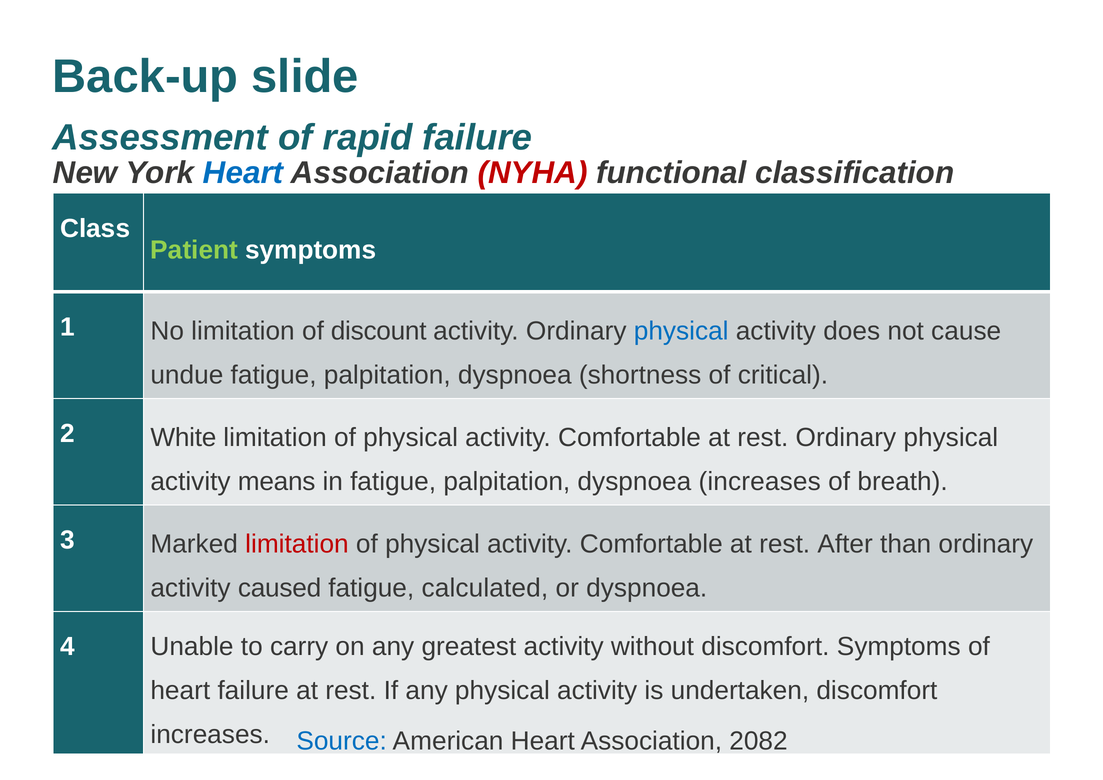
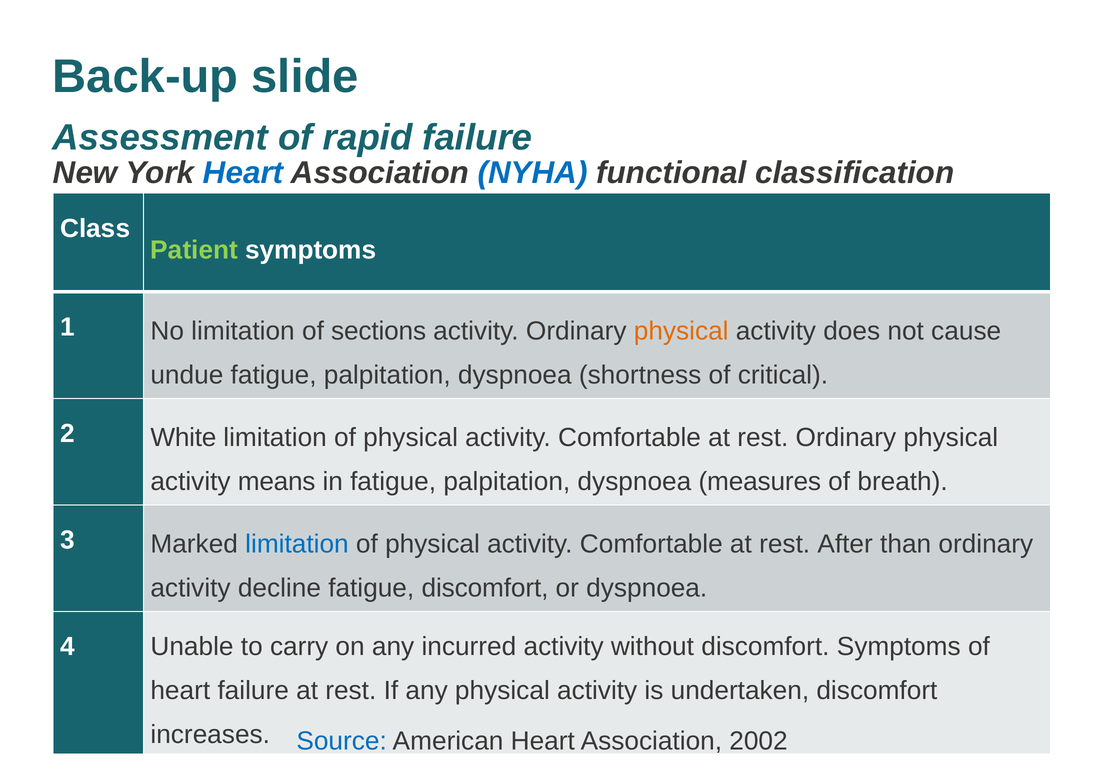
NYHA colour: red -> blue (533, 173)
discount: discount -> sections (379, 331)
physical colour: blue -> orange (681, 331)
dyspnoea increases: increases -> measures (760, 481)
limitation colour: red -> blue (297, 544)
caused: caused -> decline (279, 588)
fatigue calculated: calculated -> discomfort (485, 588)
greatest: greatest -> incurred (469, 647)
2082: 2082 -> 2002 (758, 741)
